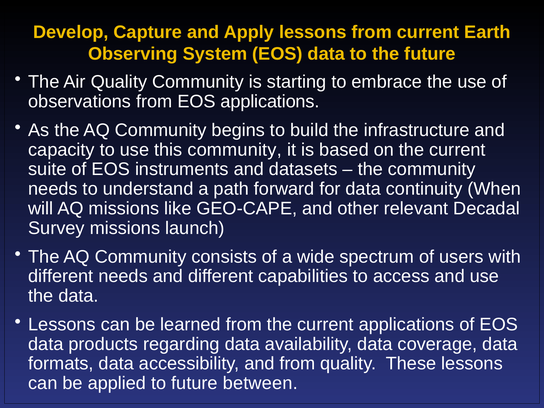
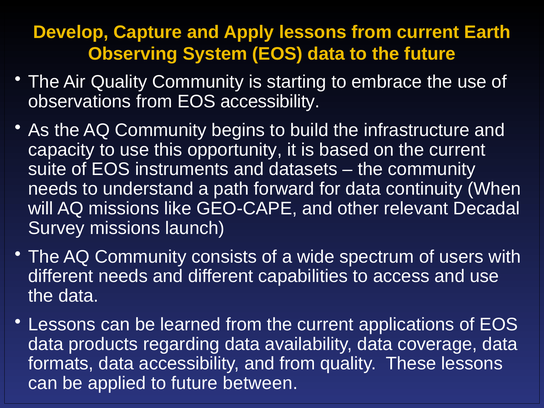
EOS applications: applications -> accessibility (270, 102)
this community: community -> opportunity (235, 150)
